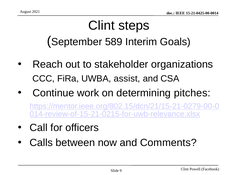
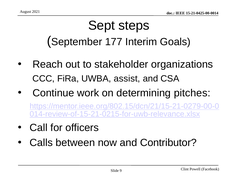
Clint: Clint -> Sept (102, 25)
589: 589 -> 177 (114, 42)
Comments: Comments -> Contributor (168, 143)
